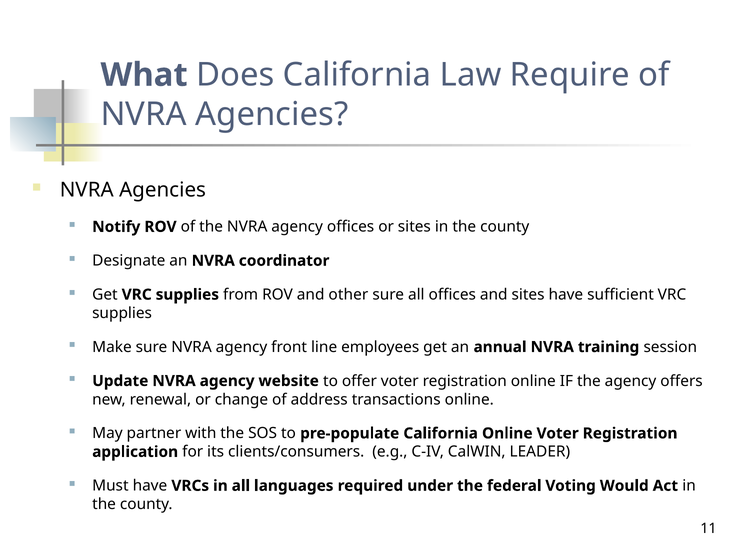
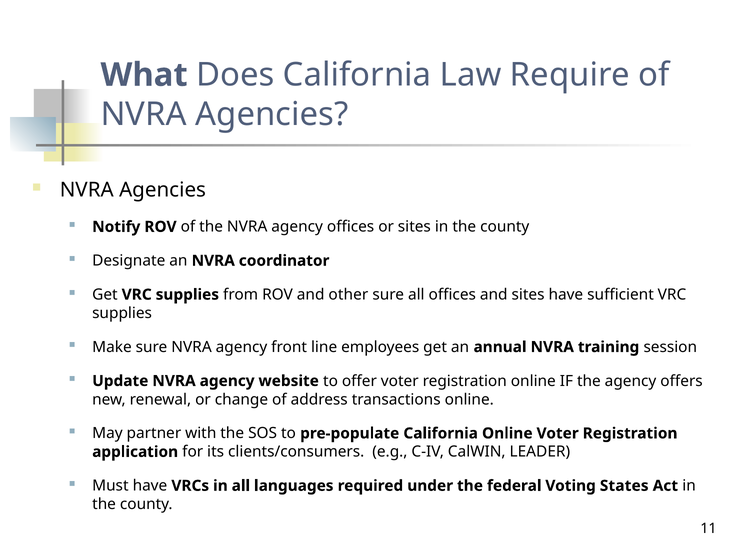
Would: Would -> States (624, 486)
